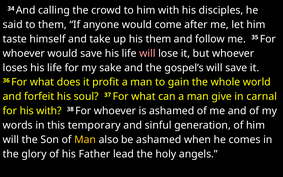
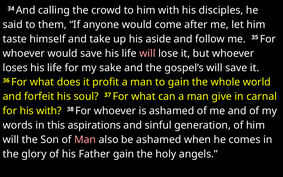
his them: them -> aside (158, 39)
temporary: temporary -> aspirations (94, 125)
Man colour: yellow -> pink (85, 140)
Father lead: lead -> gain (124, 154)
